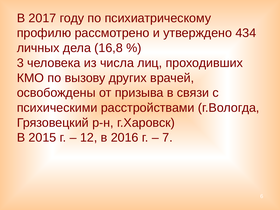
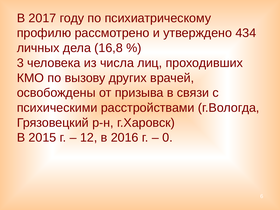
7: 7 -> 0 (167, 138)
